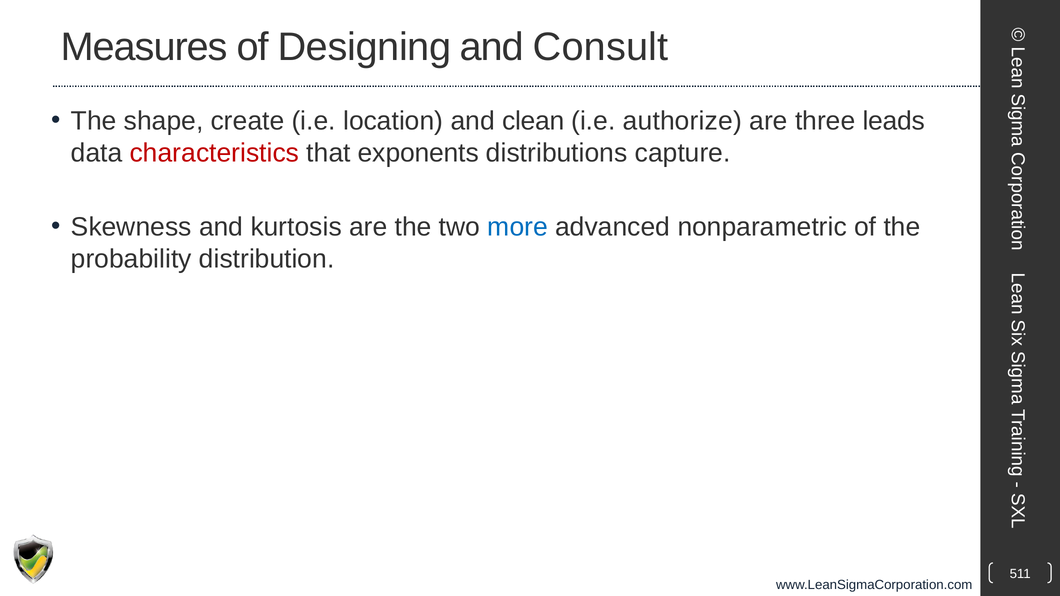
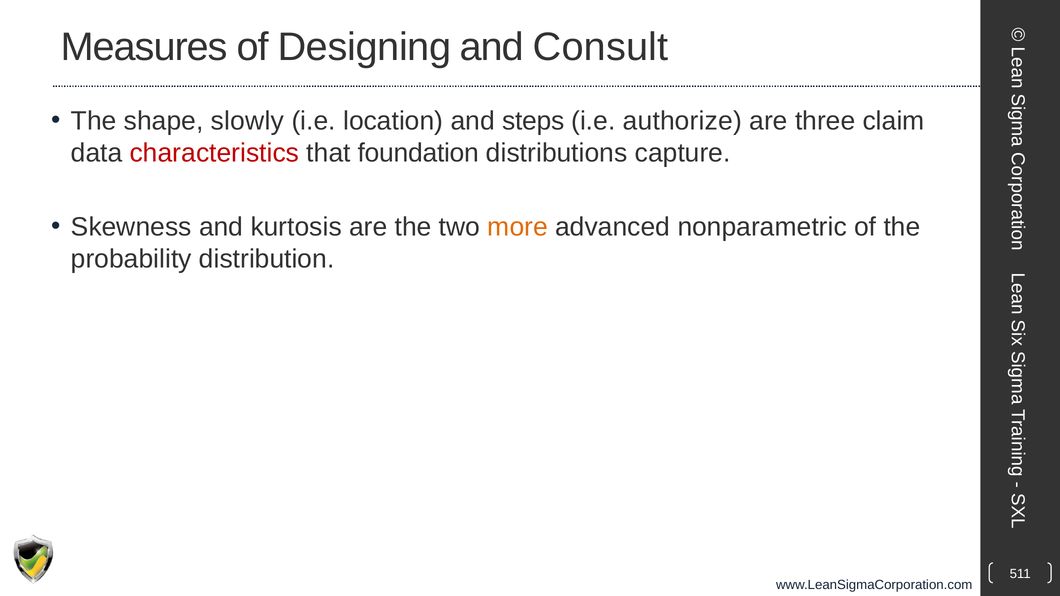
create: create -> slowly (247, 121)
clean: clean -> steps (533, 121)
leads: leads -> claim (894, 121)
exponents: exponents -> foundation (418, 153)
more colour: blue -> orange (518, 227)
